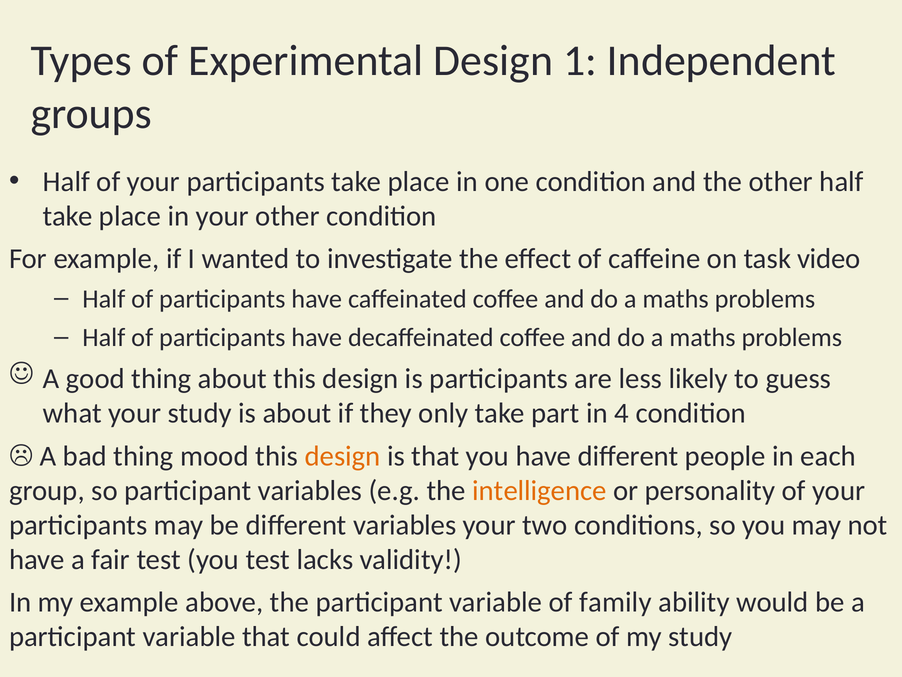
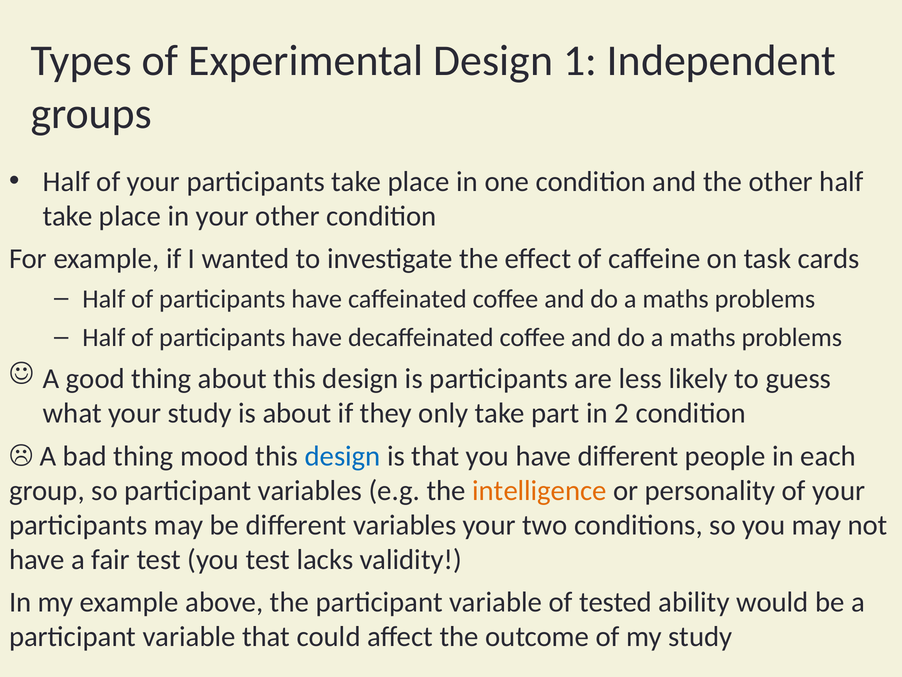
video: video -> cards (829, 259)
4: 4 -> 2 (622, 413)
design colour: orange -> blue (343, 456)
family: family -> tested (616, 602)
